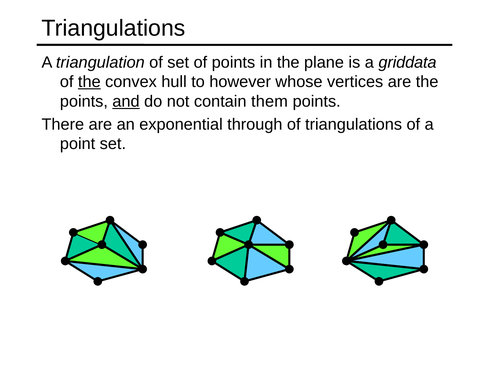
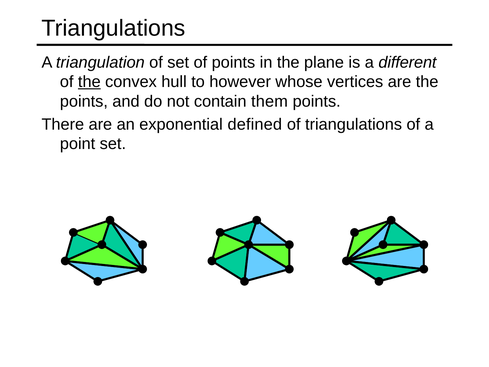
griddata: griddata -> different (407, 62)
and underline: present -> none (126, 101)
through: through -> defined (255, 124)
